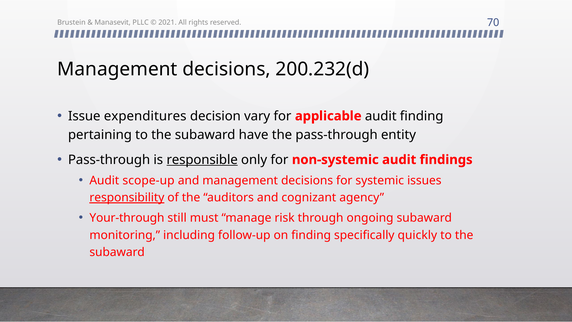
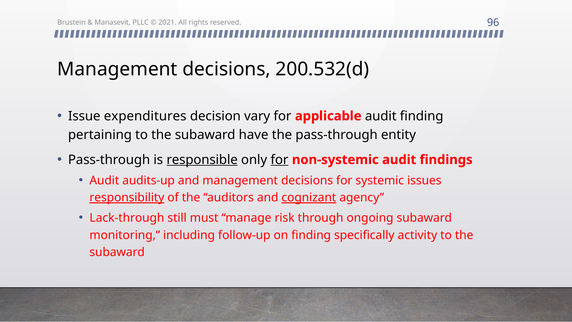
70: 70 -> 96 (493, 23)
200.232(d: 200.232(d -> 200.532(d (322, 69)
for underline: none -> present (279, 160)
scope-up: scope-up -> audits-up (149, 180)
cognizant underline: none -> present (309, 198)
Your-through: Your-through -> Lack-through (127, 218)
quickly: quickly -> activity (417, 235)
